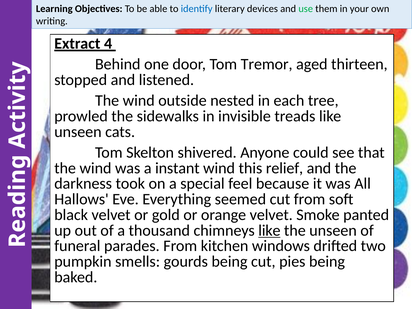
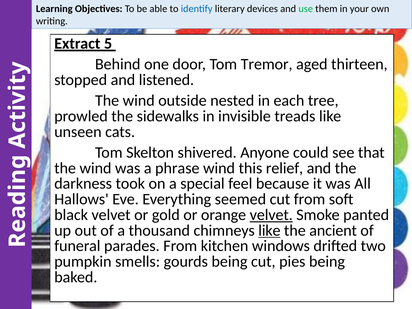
4: 4 -> 5 (108, 44)
instant: instant -> phrase (177, 168)
velvet underline: none -> present (271, 215)
the unseen: unseen -> ancient (333, 230)
